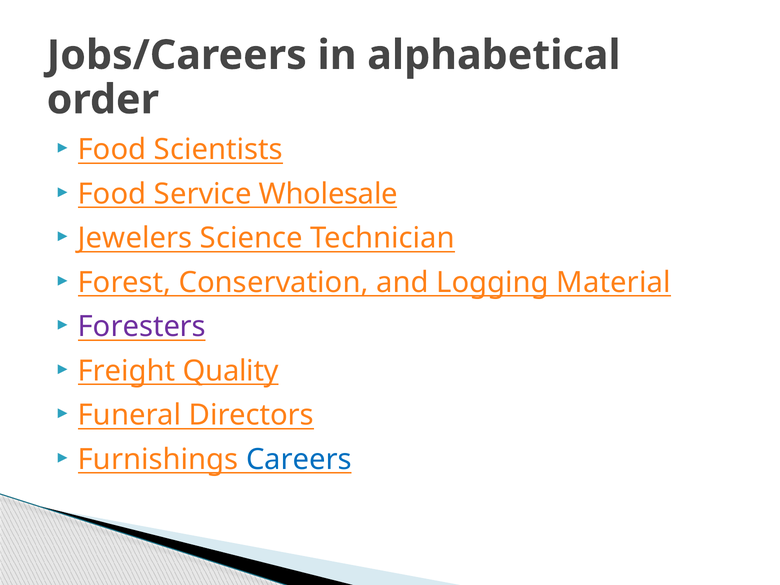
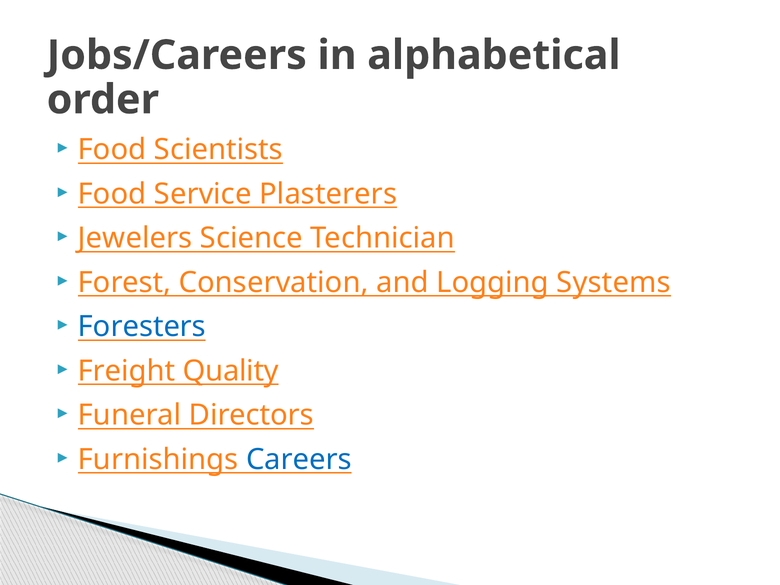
Wholesale: Wholesale -> Plasterers (328, 194)
Material: Material -> Systems (614, 283)
Foresters colour: purple -> blue (142, 327)
